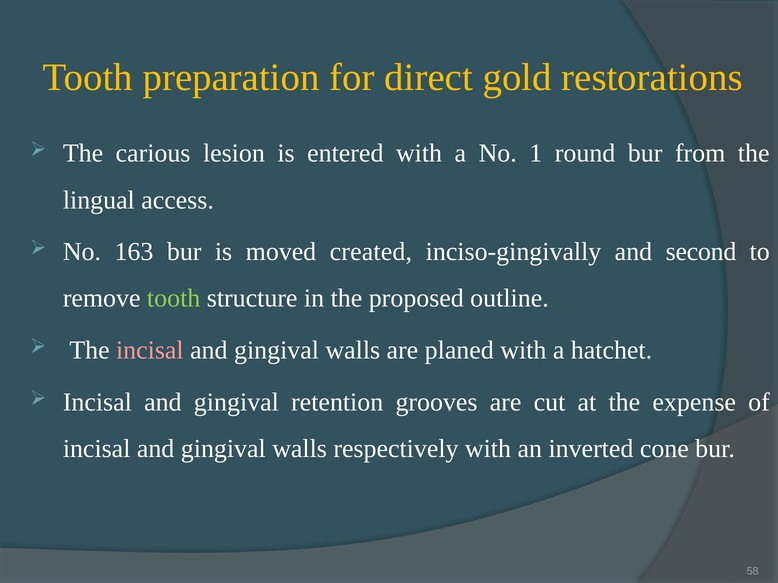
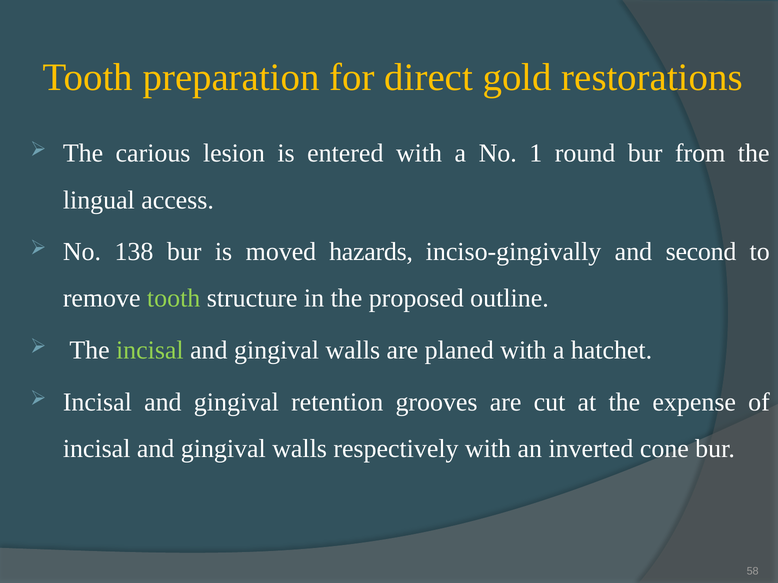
163: 163 -> 138 (134, 252)
created: created -> hazards (371, 252)
incisal colour: pink -> light green (150, 351)
